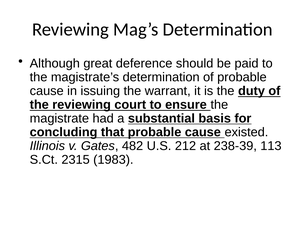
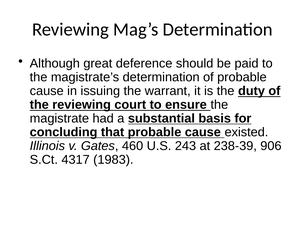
482: 482 -> 460 (133, 146)
212: 212 -> 243 (186, 146)
113: 113 -> 906 (271, 146)
2315: 2315 -> 4317 (76, 159)
